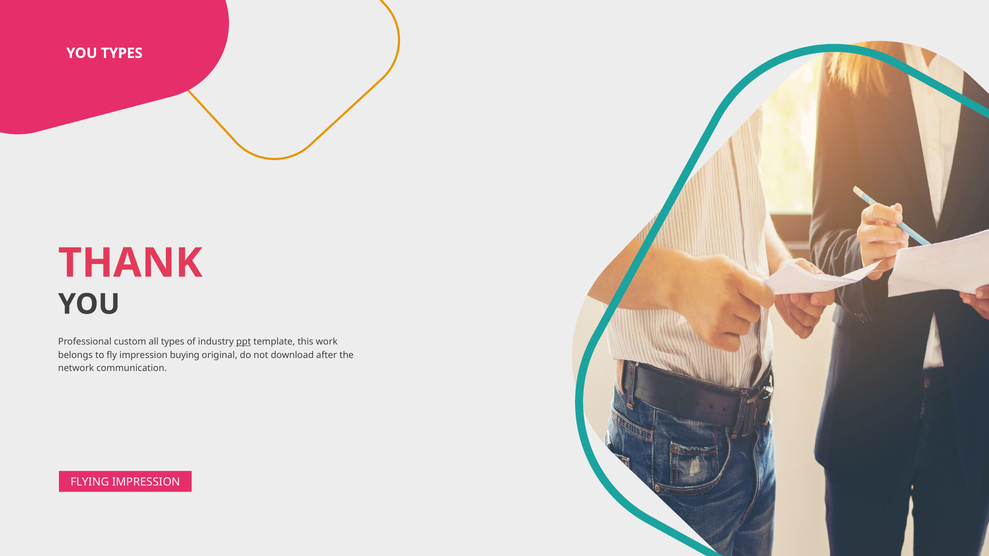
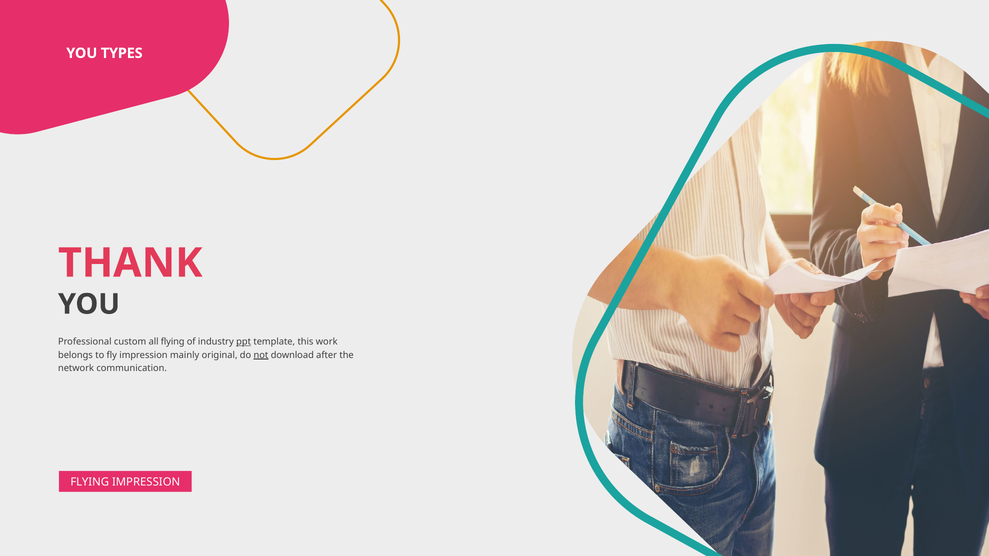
all types: types -> flying (173, 342)
buying: buying -> mainly (185, 355)
not underline: none -> present (261, 355)
